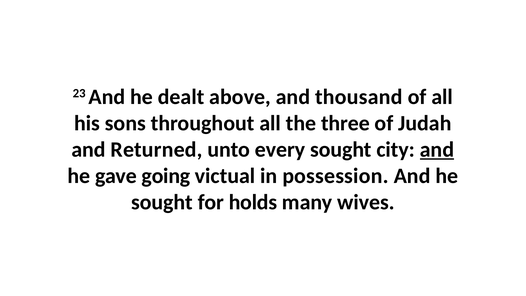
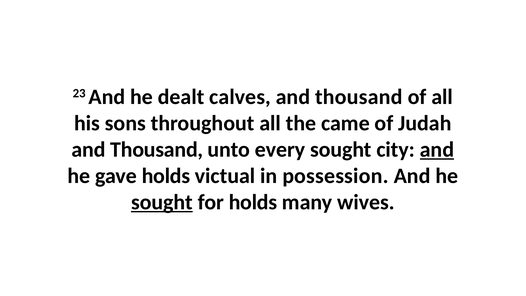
above: above -> calves (240, 97)
three: three -> came (345, 123)
Returned: Returned -> Thousand (157, 149)
gave going: going -> holds (166, 176)
sought underline: none -> present (162, 202)
